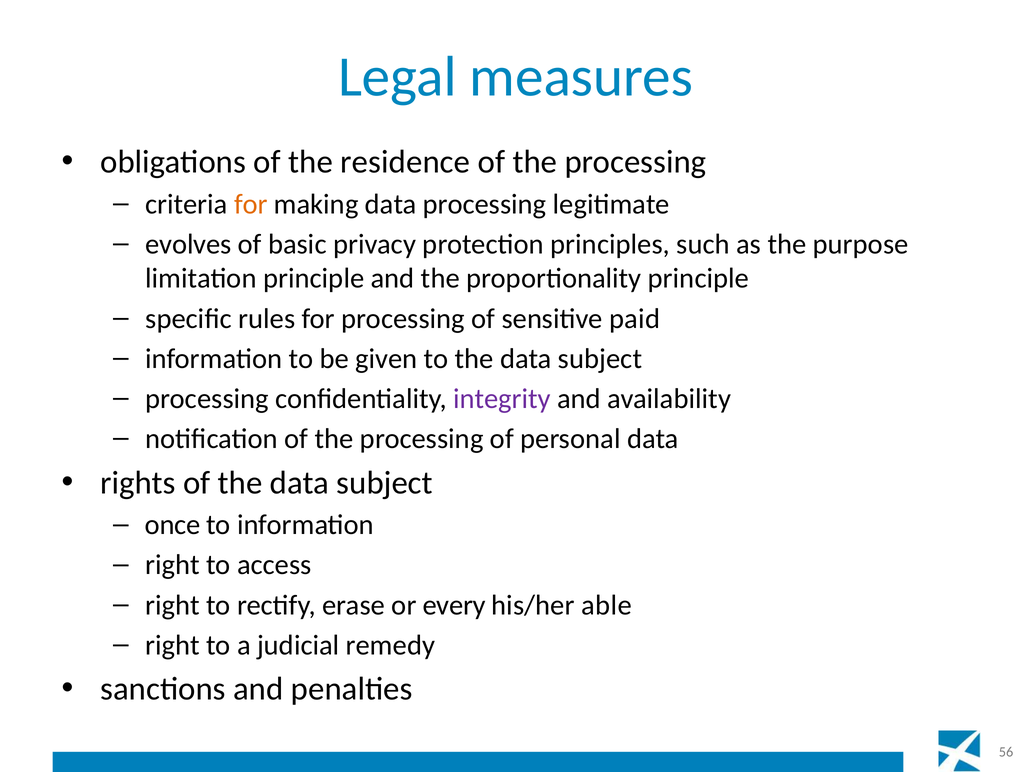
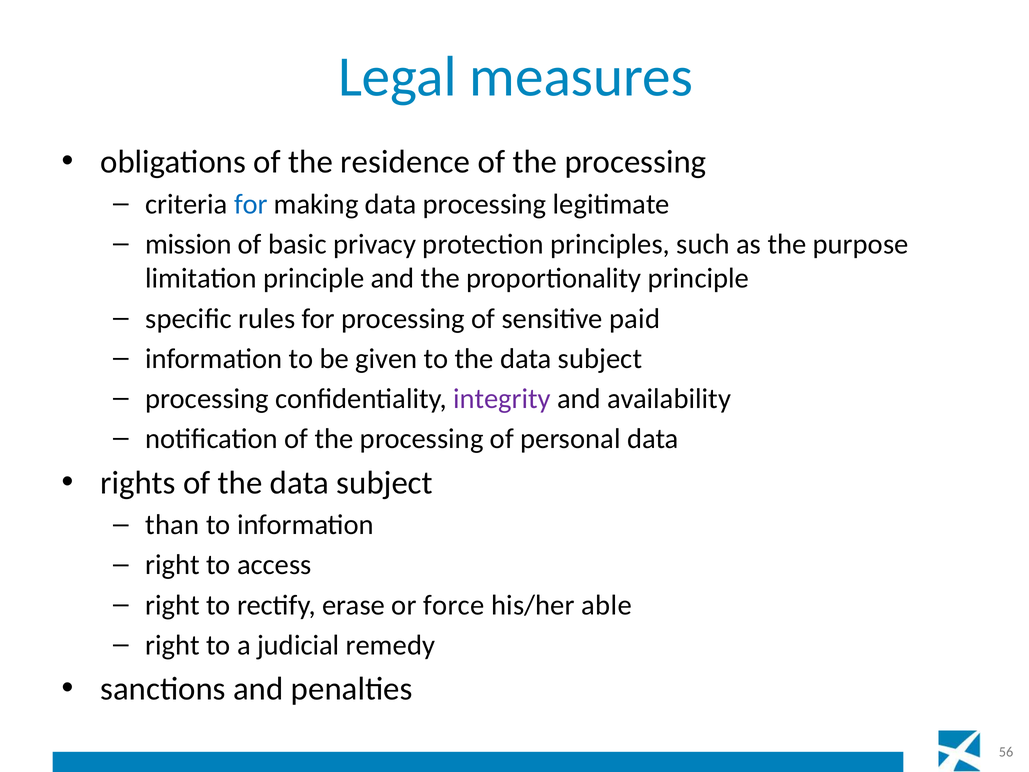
for colour: orange -> blue (251, 204)
evolves: evolves -> mission (188, 244)
once: once -> than (172, 525)
every: every -> force (454, 605)
